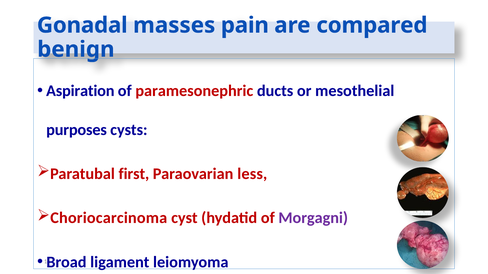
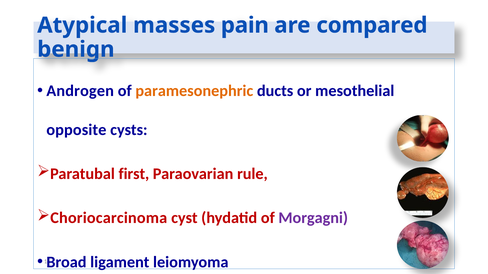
Gonadal: Gonadal -> Atypical (82, 25)
Aspiration: Aspiration -> Androgen (80, 91)
paramesonephric colour: red -> orange (194, 91)
purposes: purposes -> opposite (76, 130)
less: less -> rule (252, 174)
